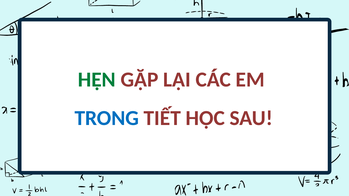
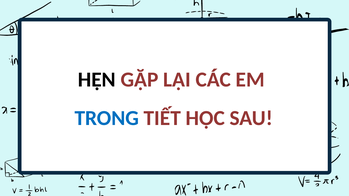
HẸN colour: green -> black (97, 80)
